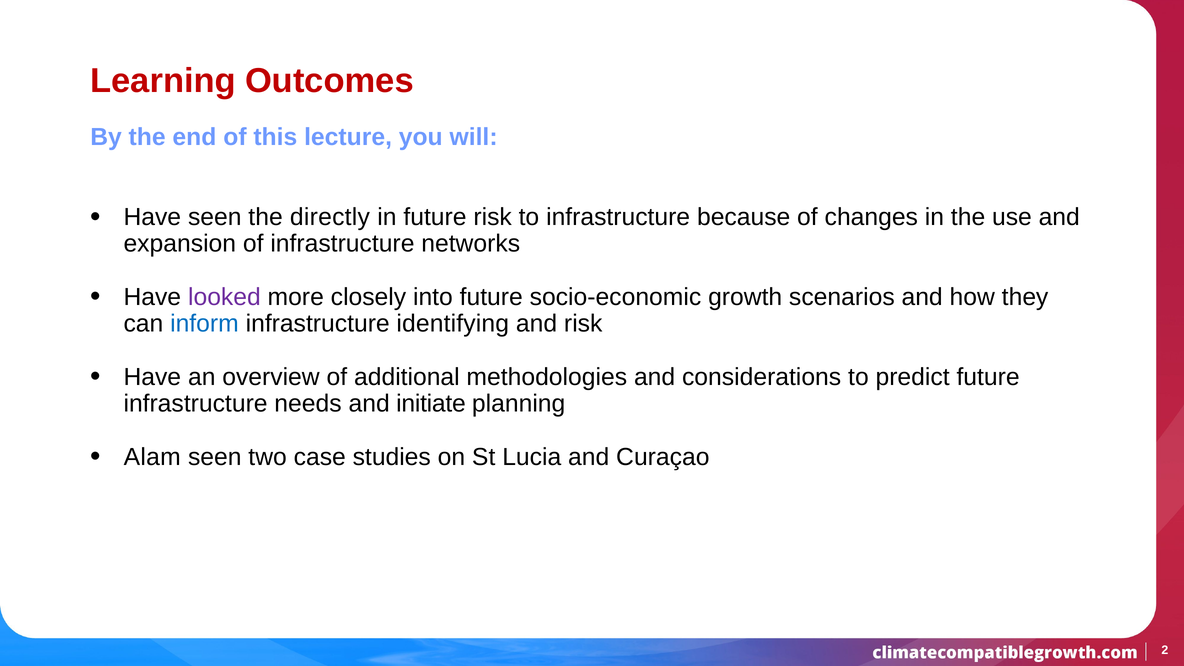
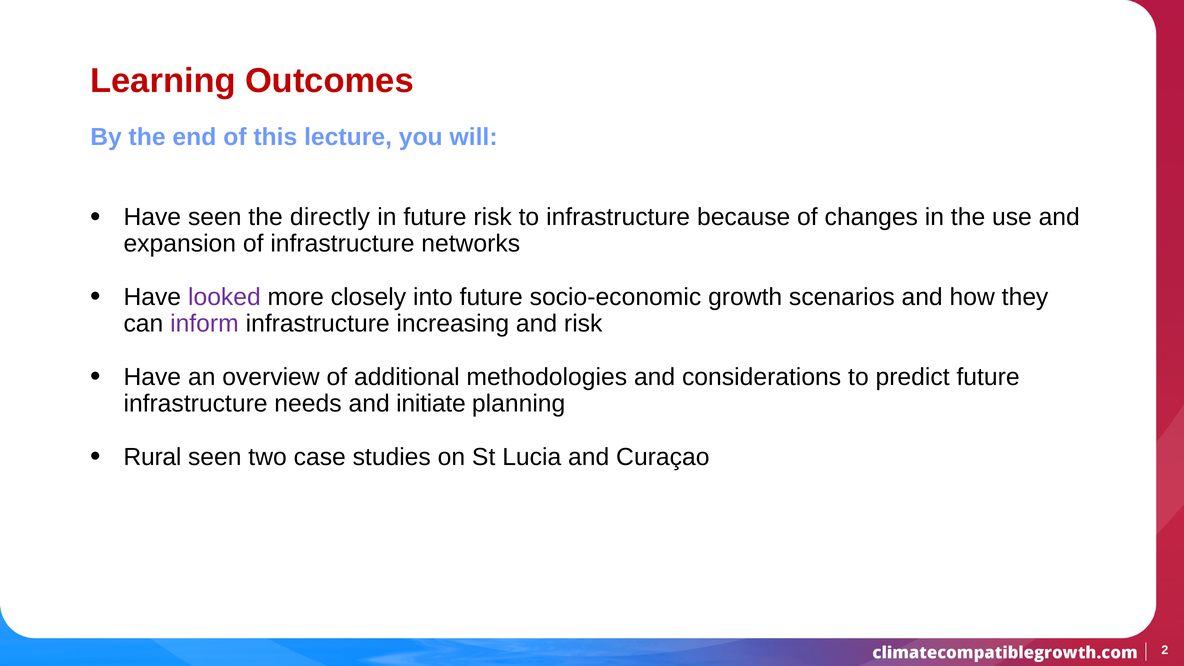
inform colour: blue -> purple (204, 324)
identifying: identifying -> increasing (453, 324)
Alam: Alam -> Rural (152, 457)
